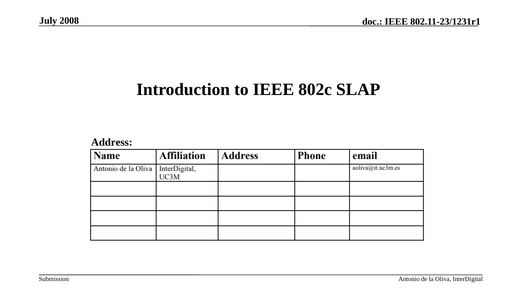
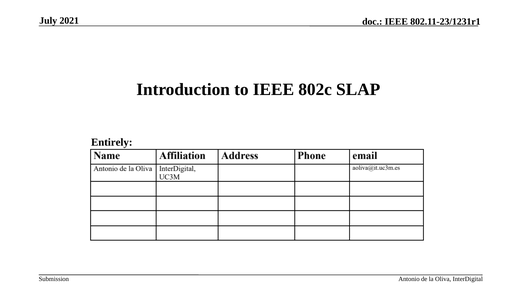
2008: 2008 -> 2021 (69, 21)
Address: Address -> Entirely (112, 142)
